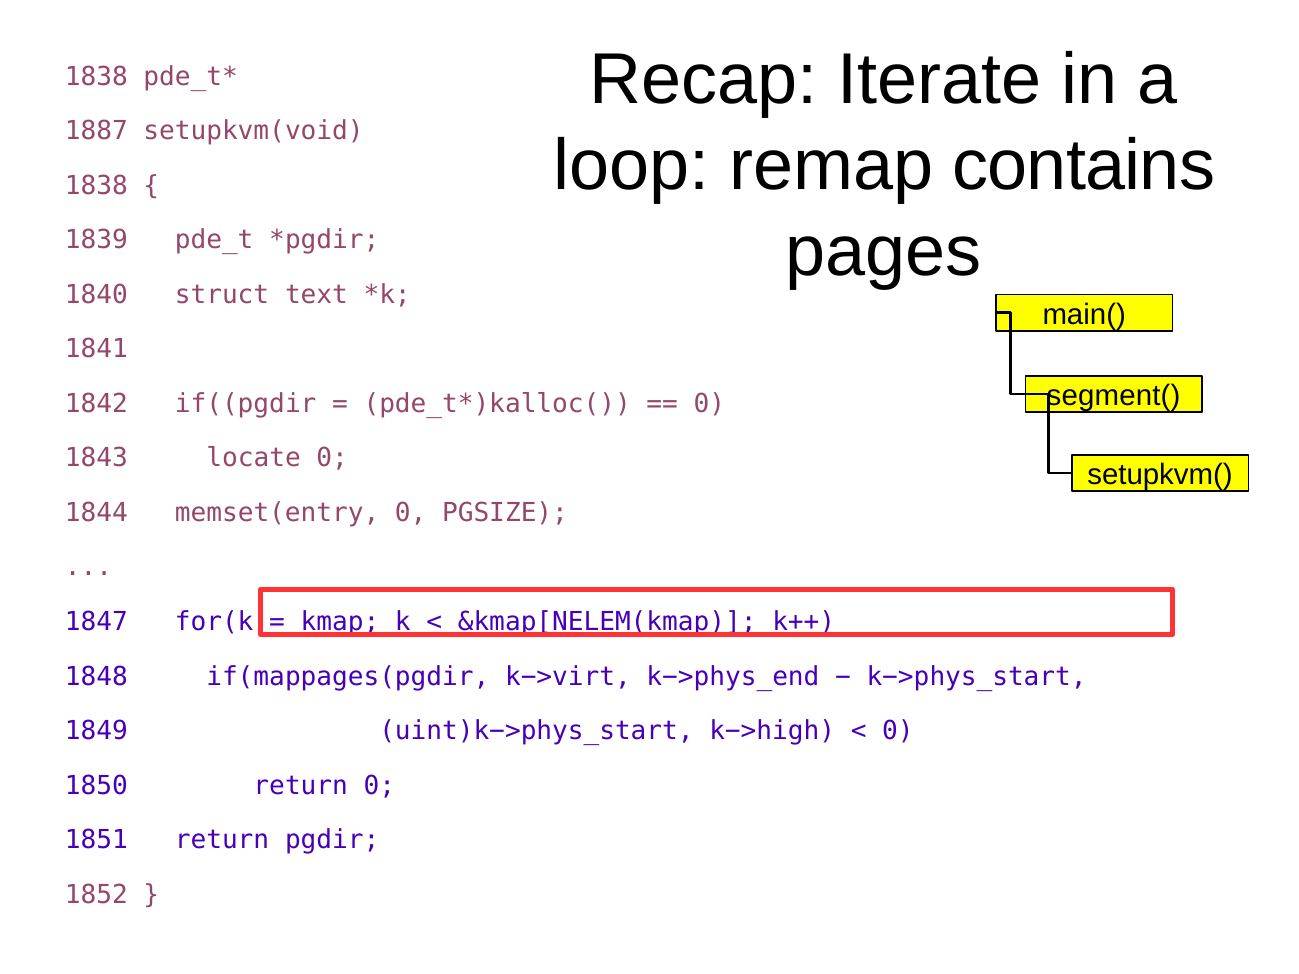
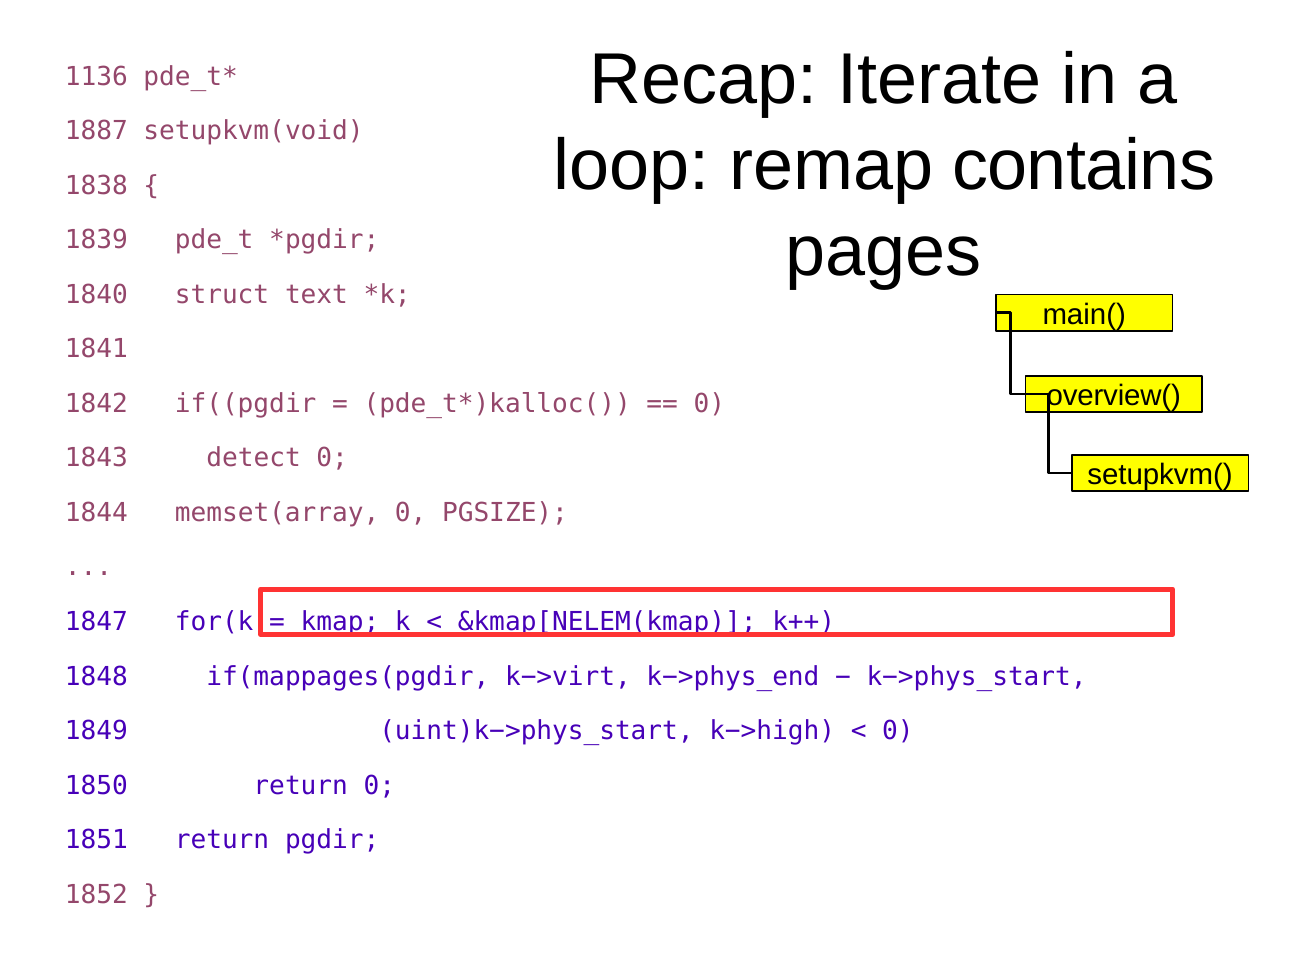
1838: 1838 -> 1136 (96, 76)
segment(: segment( -> overview( (1114, 396)
locate: locate -> detect (254, 458)
memset(entry: memset(entry -> memset(array (277, 513)
